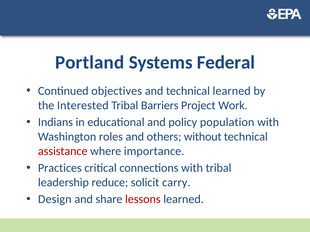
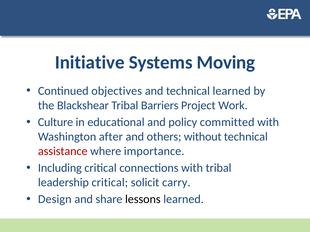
Portland: Portland -> Initiative (90, 62)
Federal: Federal -> Moving (226, 62)
Interested: Interested -> Blackshear (83, 106)
Indians: Indians -> Culture (55, 122)
population: population -> committed (227, 122)
roles: roles -> after (111, 137)
Practices: Practices -> Including (60, 168)
leadership reduce: reduce -> critical (110, 183)
lessons colour: red -> black (143, 200)
